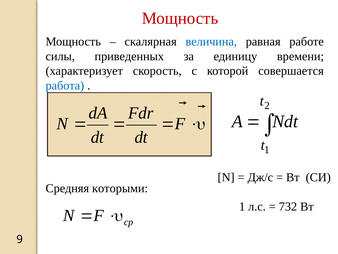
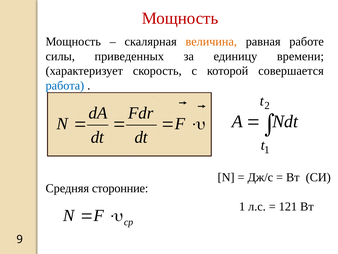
величина colour: blue -> orange (211, 42)
которыми: которыми -> сторонние (120, 188)
732: 732 -> 121 (288, 206)
